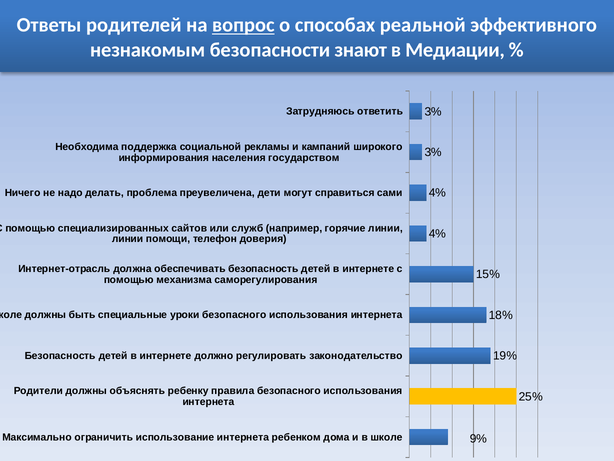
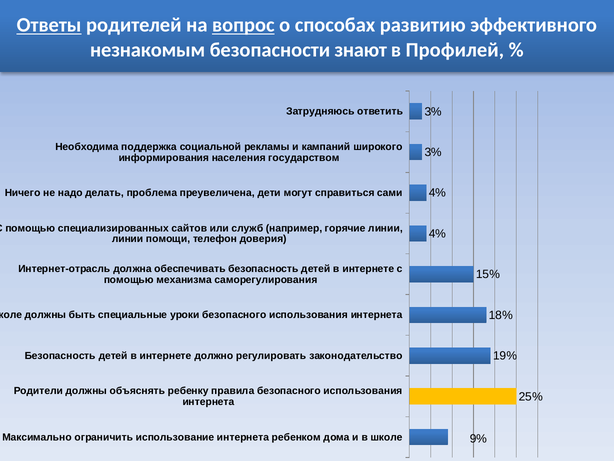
Ответы underline: none -> present (49, 25)
реальной: реальной -> развитию (423, 25)
Медиации: Медиации -> Профилей (455, 50)
